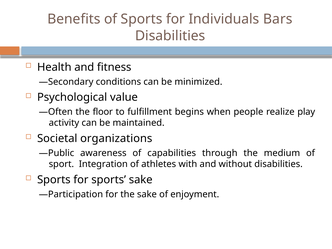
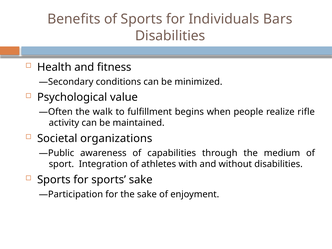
floor: floor -> walk (103, 112)
play: play -> rifle (306, 112)
